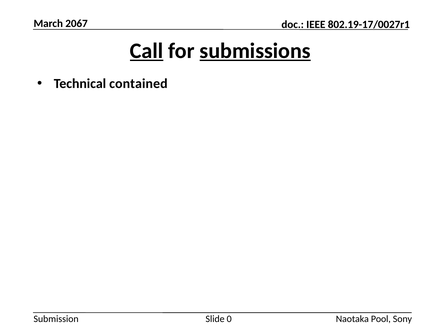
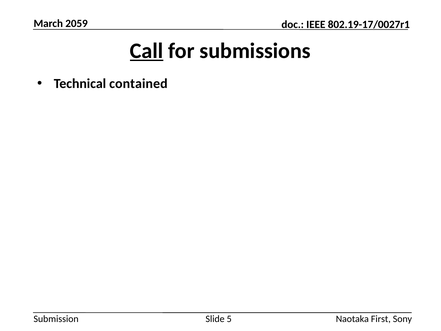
2067: 2067 -> 2059 (77, 23)
submissions underline: present -> none (255, 51)
0: 0 -> 5 (229, 319)
Pool: Pool -> First (381, 319)
